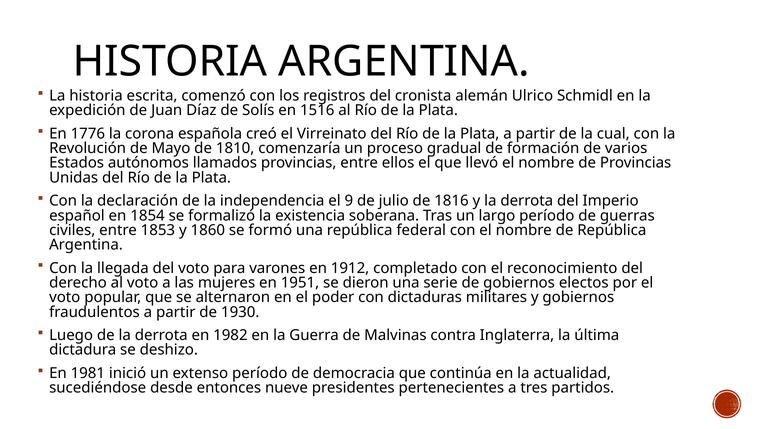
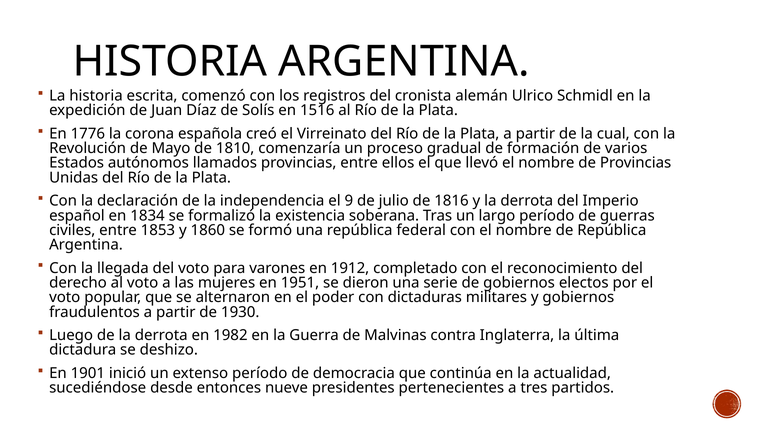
1854: 1854 -> 1834 (148, 215)
1981: 1981 -> 1901 (88, 373)
